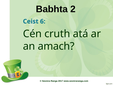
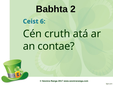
amach: amach -> contae (56, 46)
